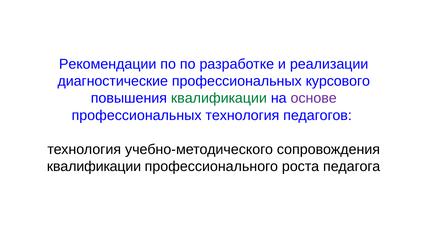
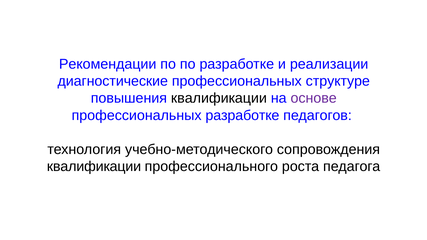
курсового: курсового -> структуре (338, 81)
квалификации colour: green -> black (219, 98)
профессиональных технология: технология -> разработке (242, 115)
